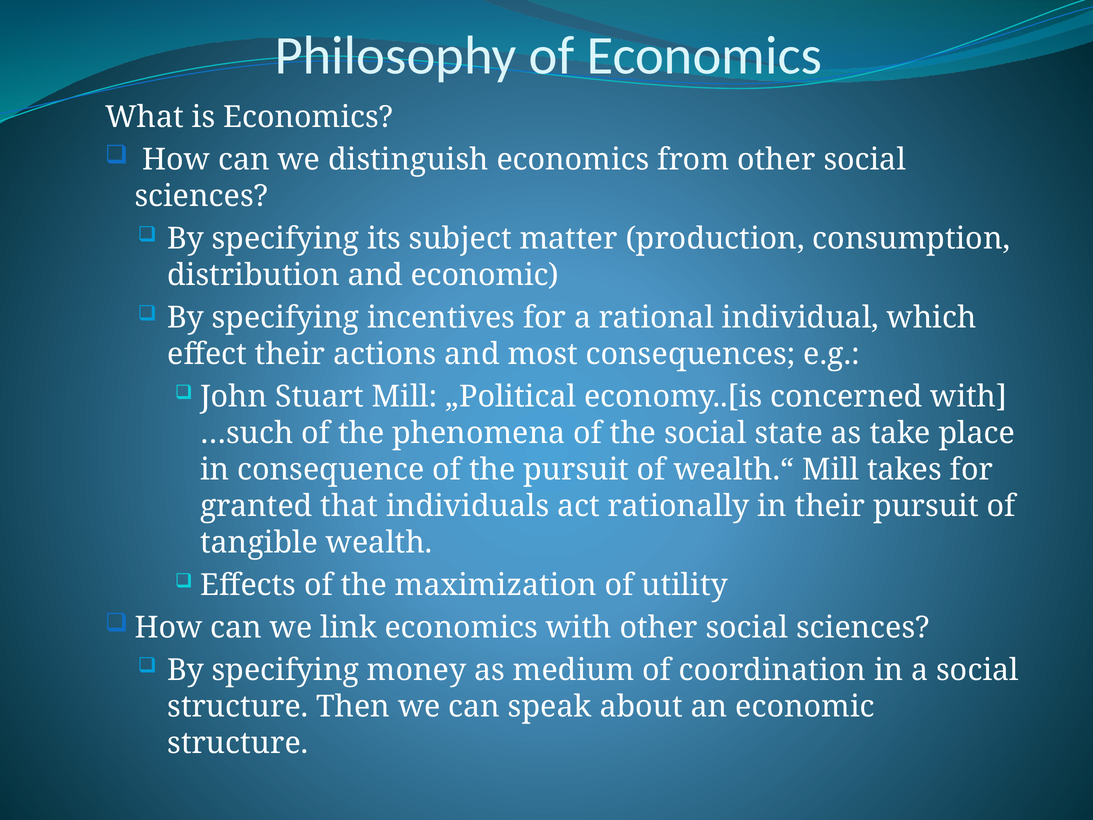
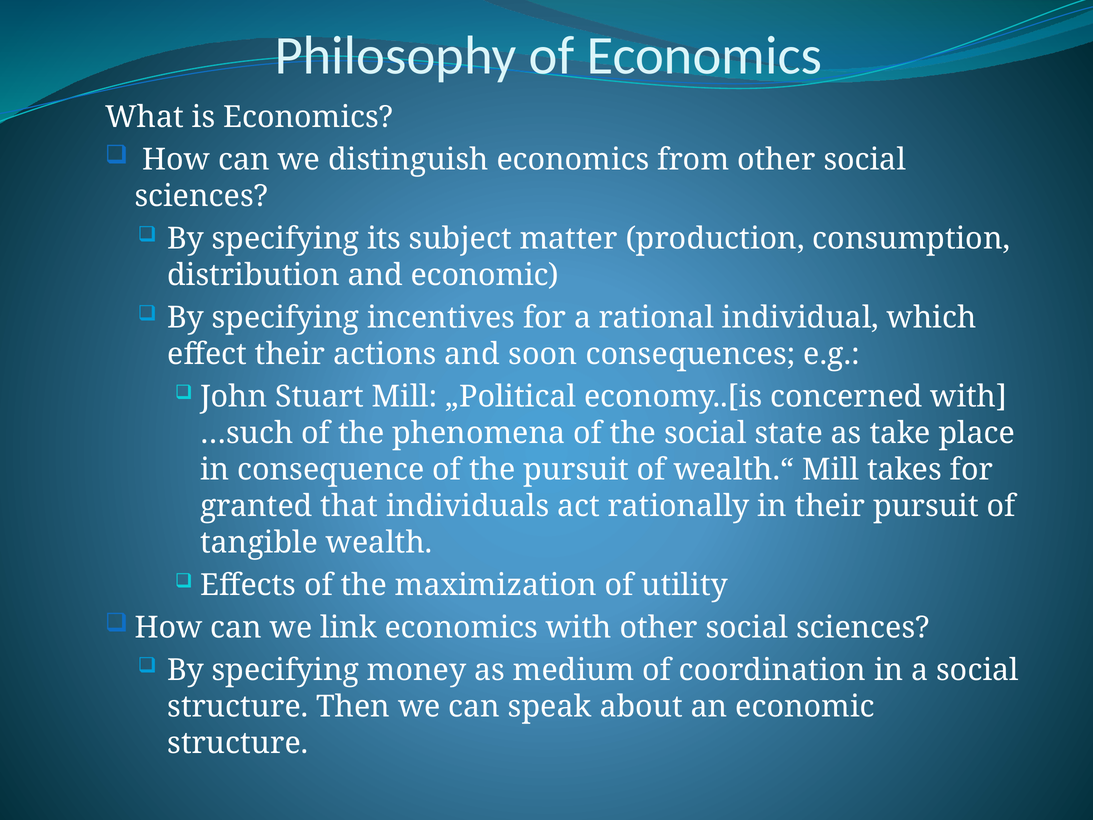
most: most -> soon (543, 354)
